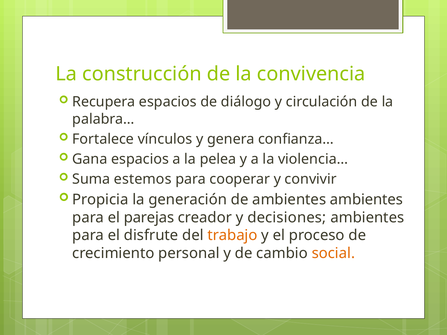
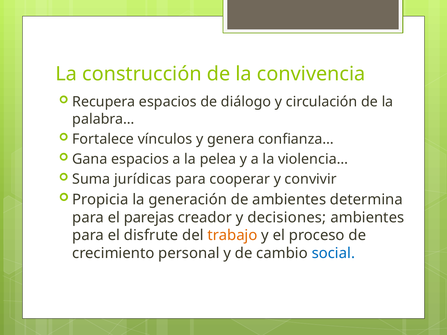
estemos: estemos -> jurídicas (143, 179)
ambientes ambientes: ambientes -> determina (366, 200)
social colour: orange -> blue (333, 253)
